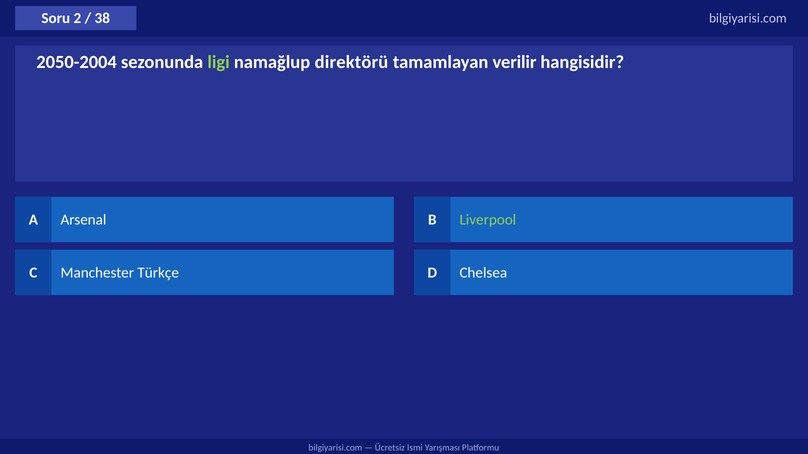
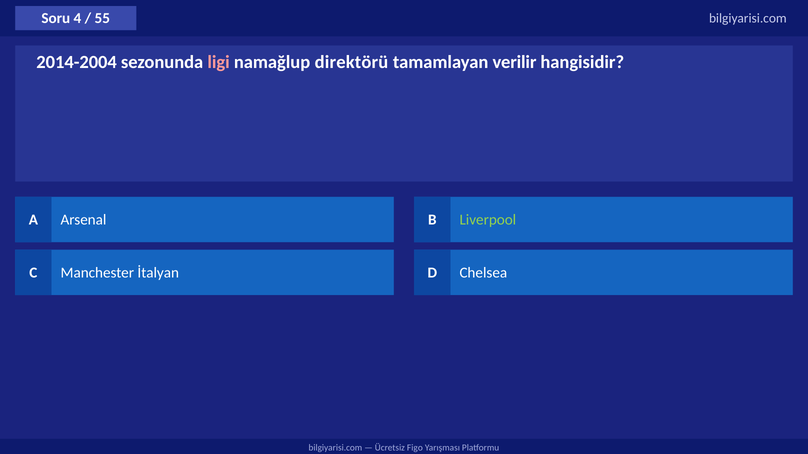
2: 2 -> 4 (77, 18)
38: 38 -> 55 (102, 18)
2050-2004: 2050-2004 -> 2014-2004 (77, 62)
ligi colour: light green -> pink (219, 62)
Türkçe: Türkçe -> İtalyan (158, 273)
Ismi: Ismi -> Figo (415, 448)
